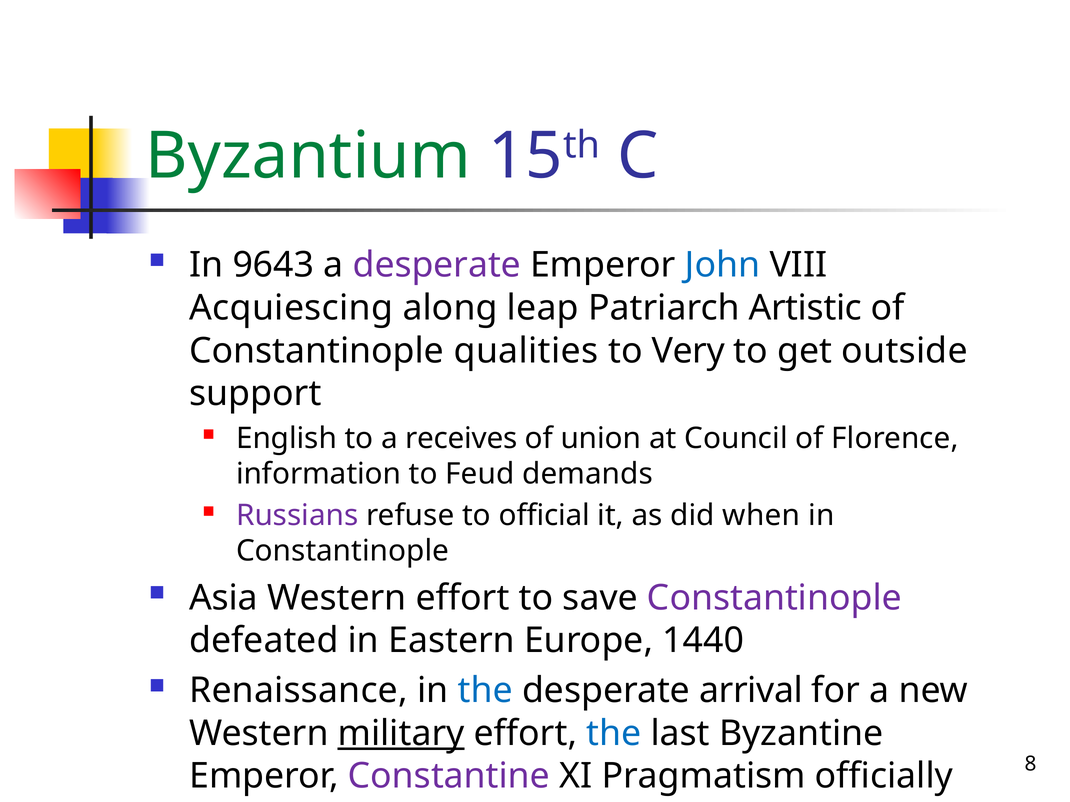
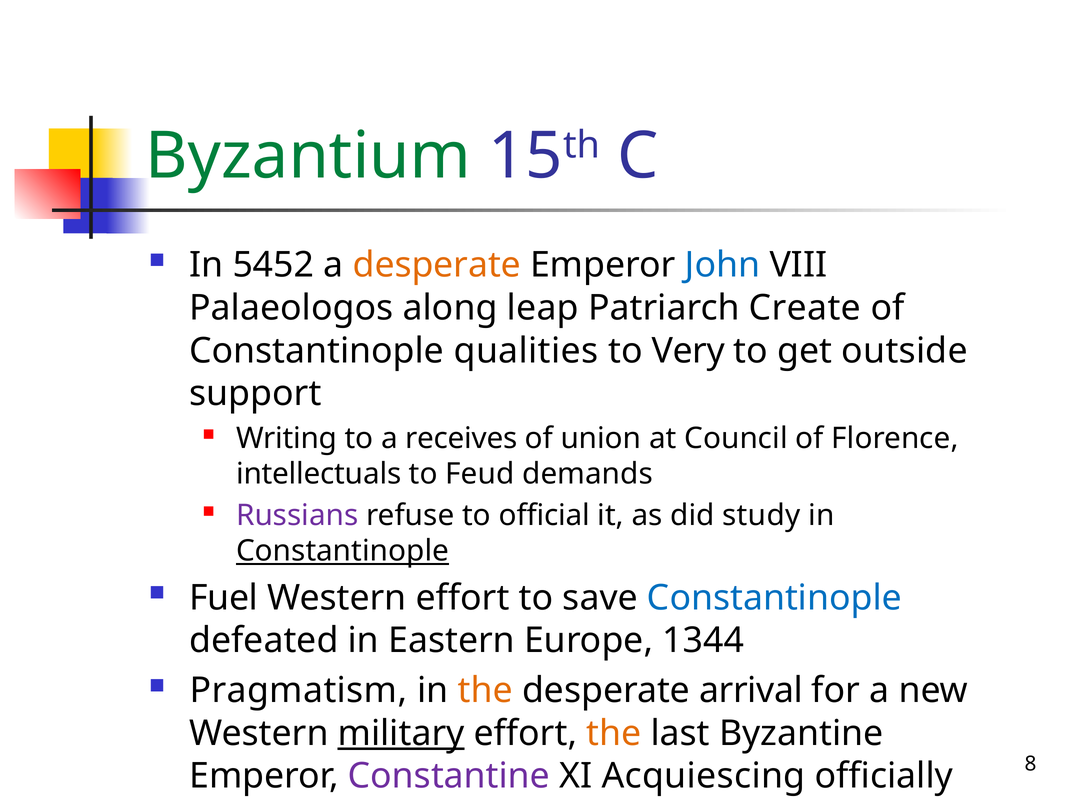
9643: 9643 -> 5452 (273, 265)
desperate colour: purple -> orange (437, 265)
Acquiescing: Acquiescing -> Palaeologos (291, 308)
Artistic: Artistic -> Create (805, 308)
English: English -> Writing (287, 439)
information: information -> intellectuals (319, 474)
when: when -> study (761, 516)
Constantinople underline: none -> present (342, 552)
Asia: Asia -> Fuel (224, 598)
Constantinople colour: purple -> blue (775, 598)
1440: 1440 -> 1344 (703, 641)
Renaissance: Renaissance -> Pragmatism (298, 691)
the colour: blue -> orange (485, 691)
the colour: blue -> orange (614, 734)
Pragmatism: Pragmatism -> Acquiescing (703, 777)
